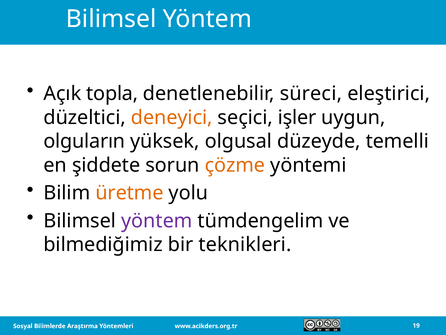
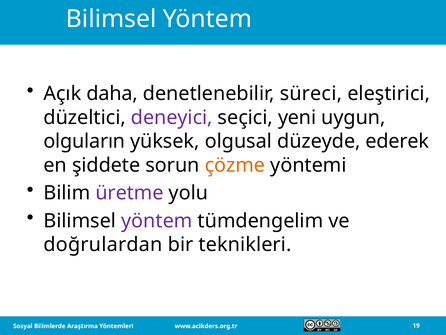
topla: topla -> daha (112, 94)
deneyici colour: orange -> purple (172, 117)
işler: işler -> yeni (297, 117)
temelli: temelli -> ederek (397, 141)
üretme colour: orange -> purple (129, 193)
bilmediğimiz: bilmediğimiz -> doğrulardan (103, 244)
